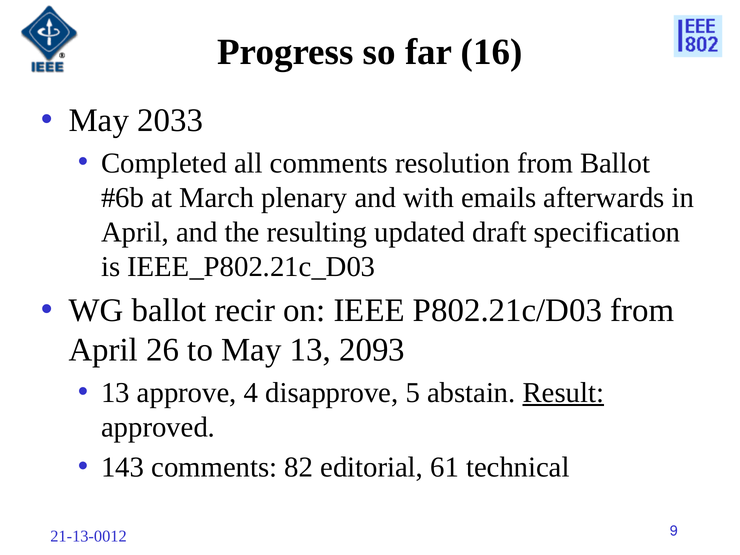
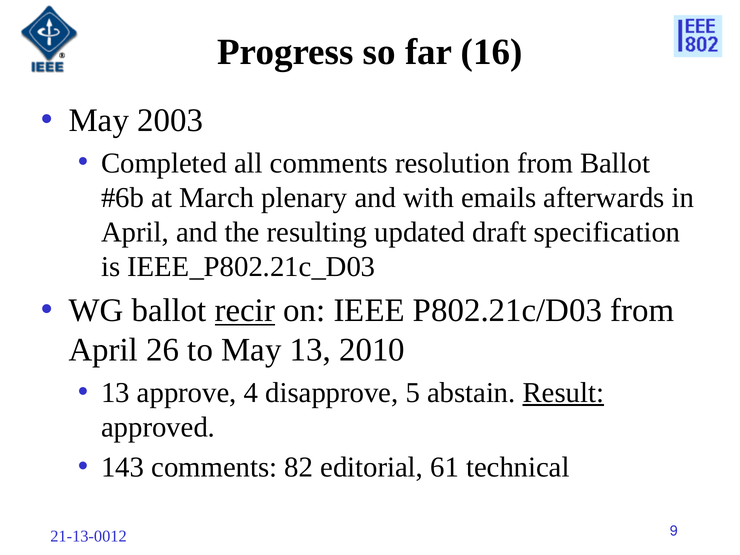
2033: 2033 -> 2003 (170, 121)
recir underline: none -> present (245, 311)
2093: 2093 -> 2010 (372, 350)
